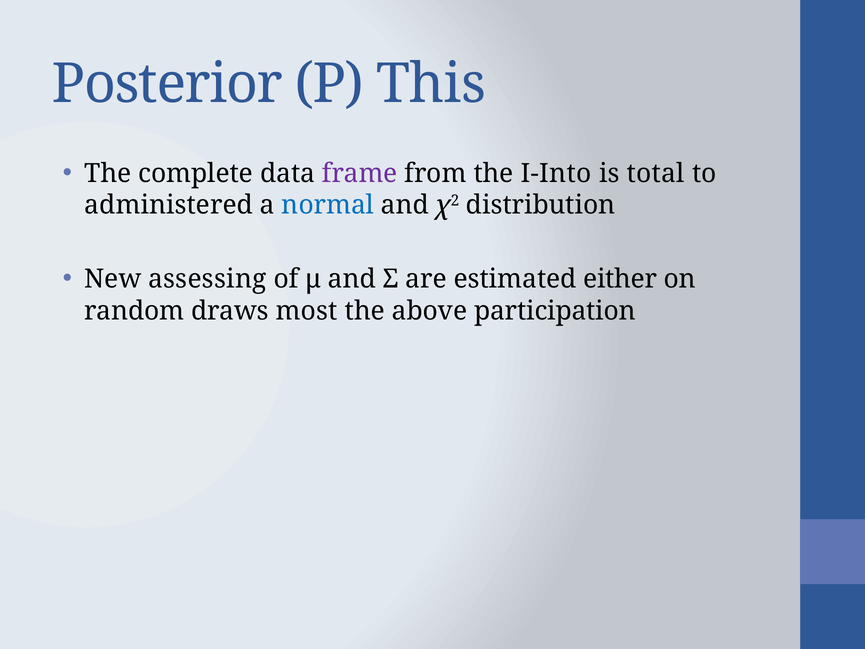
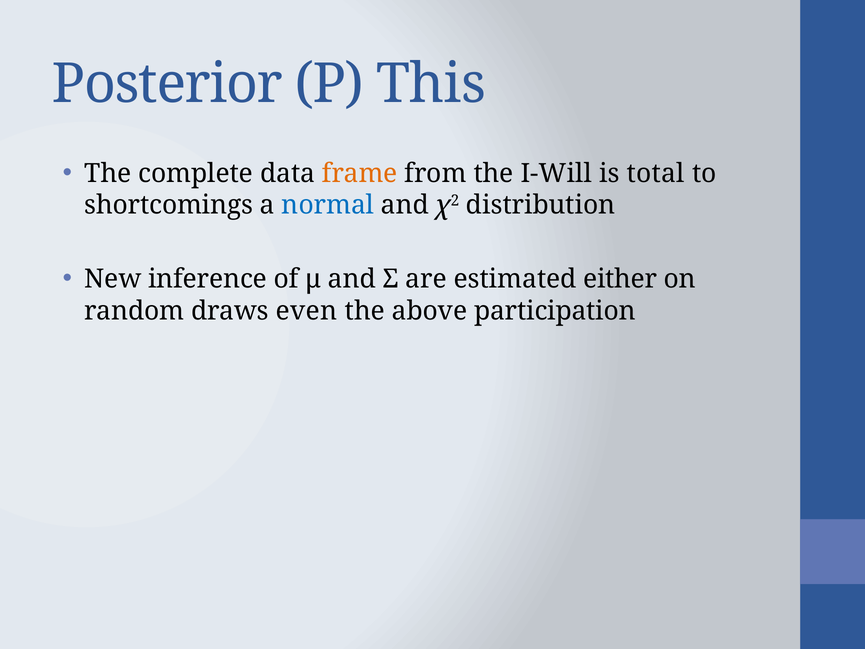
frame colour: purple -> orange (360, 173)
I-Into: I-Into -> I-Will (556, 173)
administered: administered -> shortcomings (169, 205)
assessing: assessing -> inference (208, 279)
most: most -> even (307, 311)
